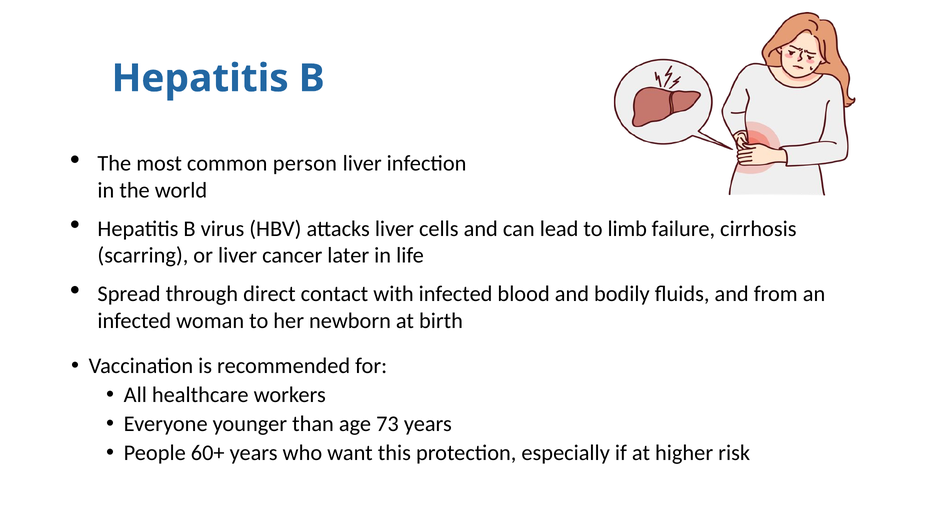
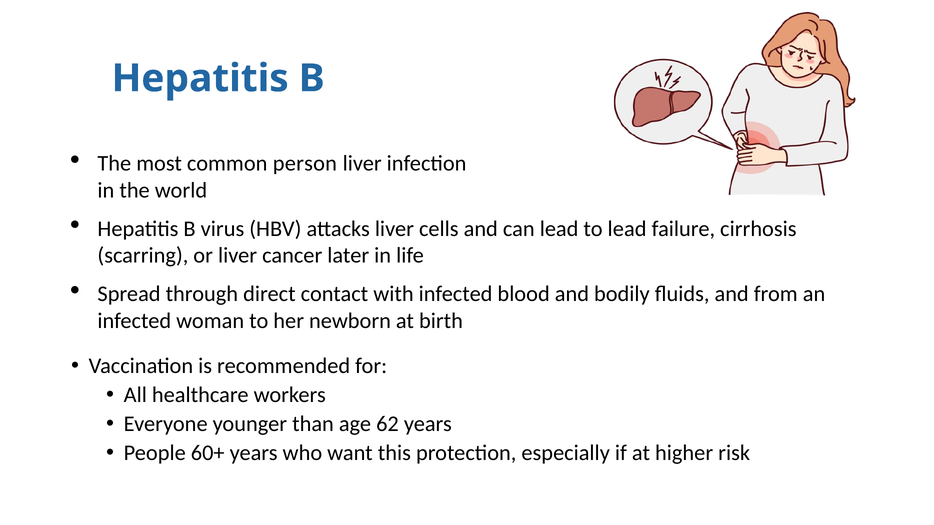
to limb: limb -> lead (627, 229)
73: 73 -> 62 (387, 424)
